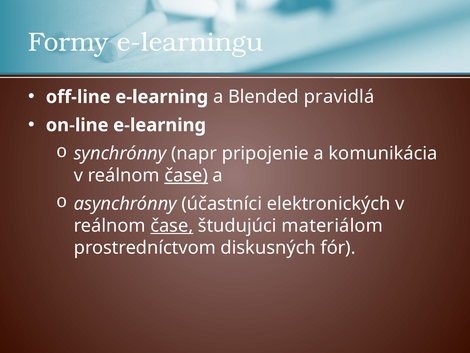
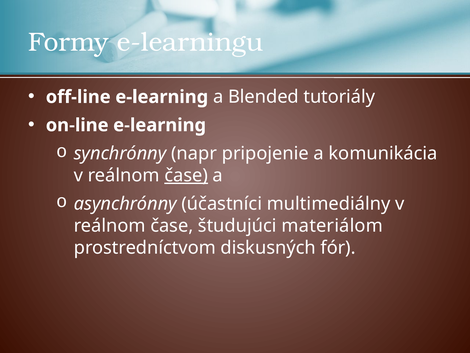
pravidlá: pravidlá -> tutoriály (339, 97)
elektronických: elektronických -> multimediálny (329, 203)
čase underline: present -> none (172, 225)
